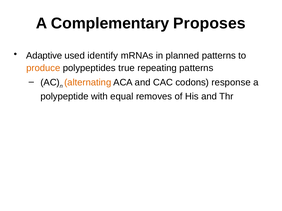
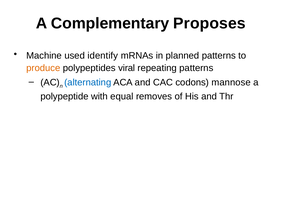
Adaptive: Adaptive -> Machine (44, 56)
true: true -> viral (127, 68)
alternating colour: orange -> blue (88, 83)
response: response -> mannose (231, 83)
